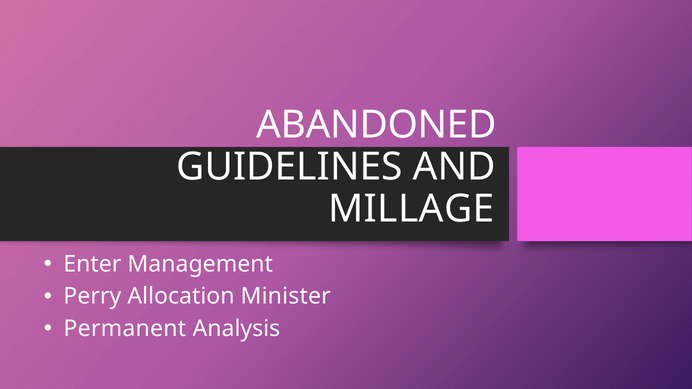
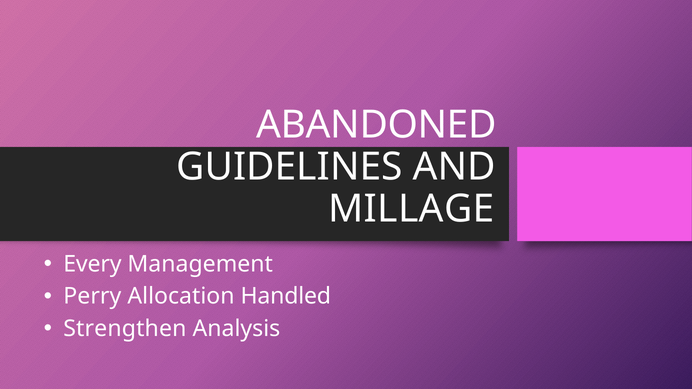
Enter: Enter -> Every (92, 264)
Minister: Minister -> Handled (286, 296)
Permanent: Permanent -> Strengthen (125, 329)
